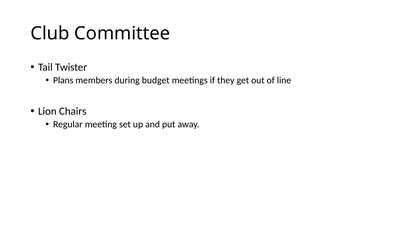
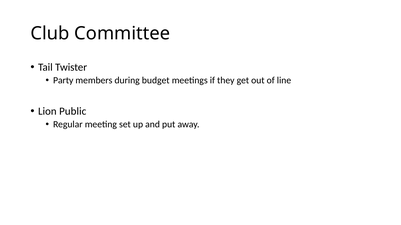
Plans: Plans -> Party (63, 80)
Chairs: Chairs -> Public (73, 112)
